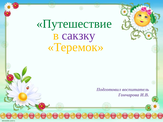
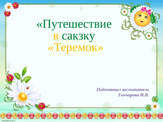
сакзку colour: purple -> green (79, 36)
